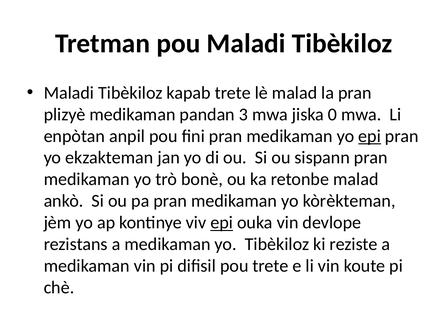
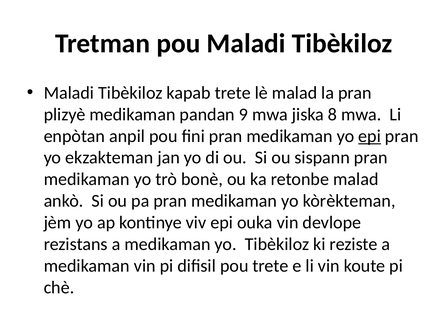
3: 3 -> 9 (243, 114)
0: 0 -> 8 (333, 114)
epi underline: present -> none (222, 223)
